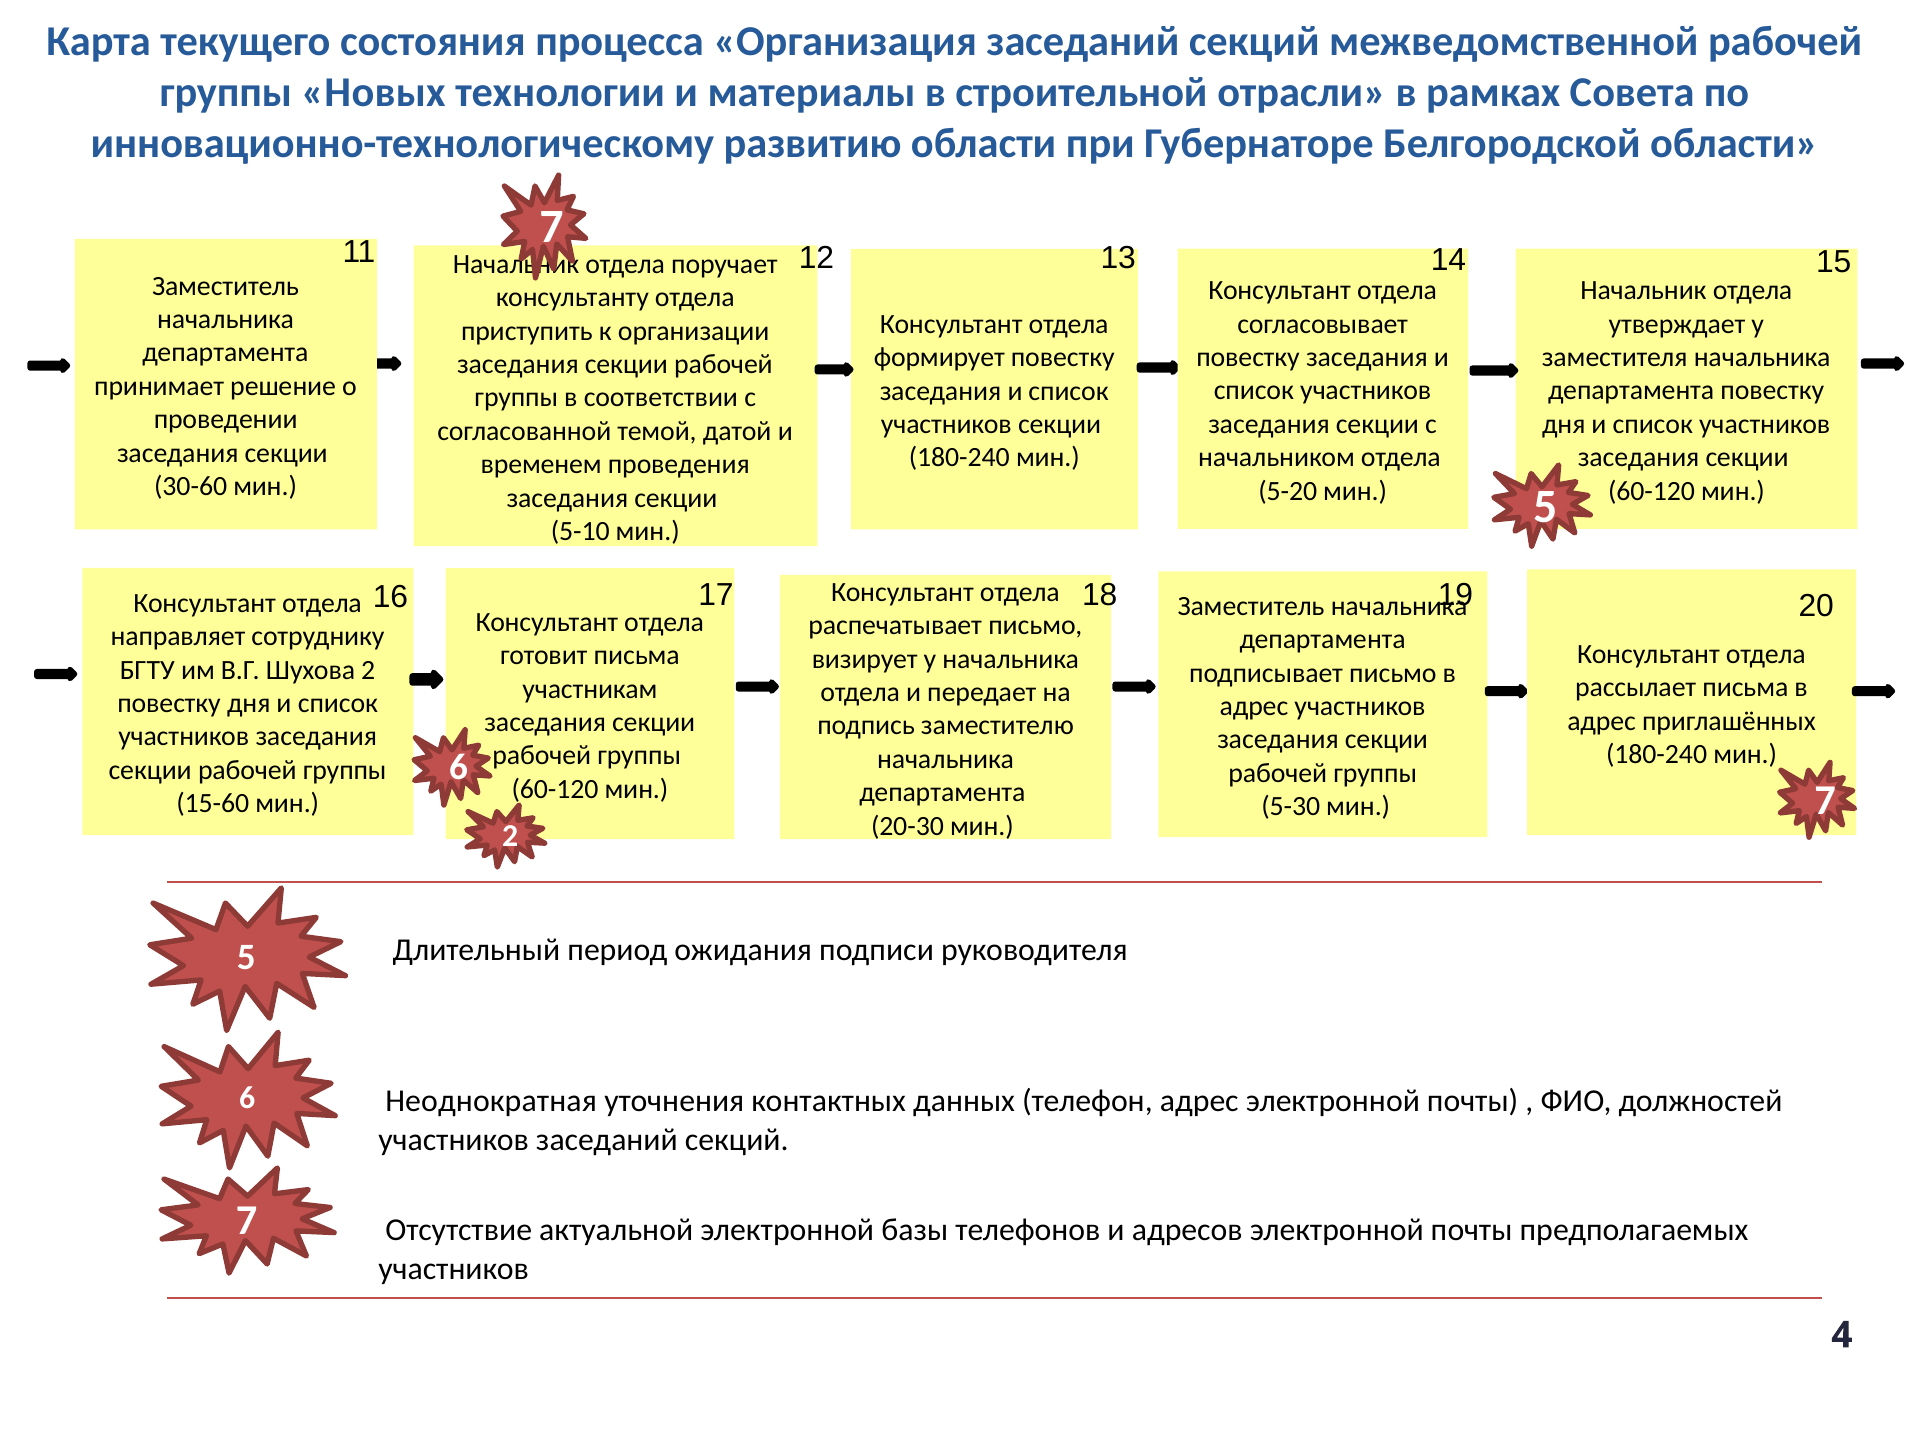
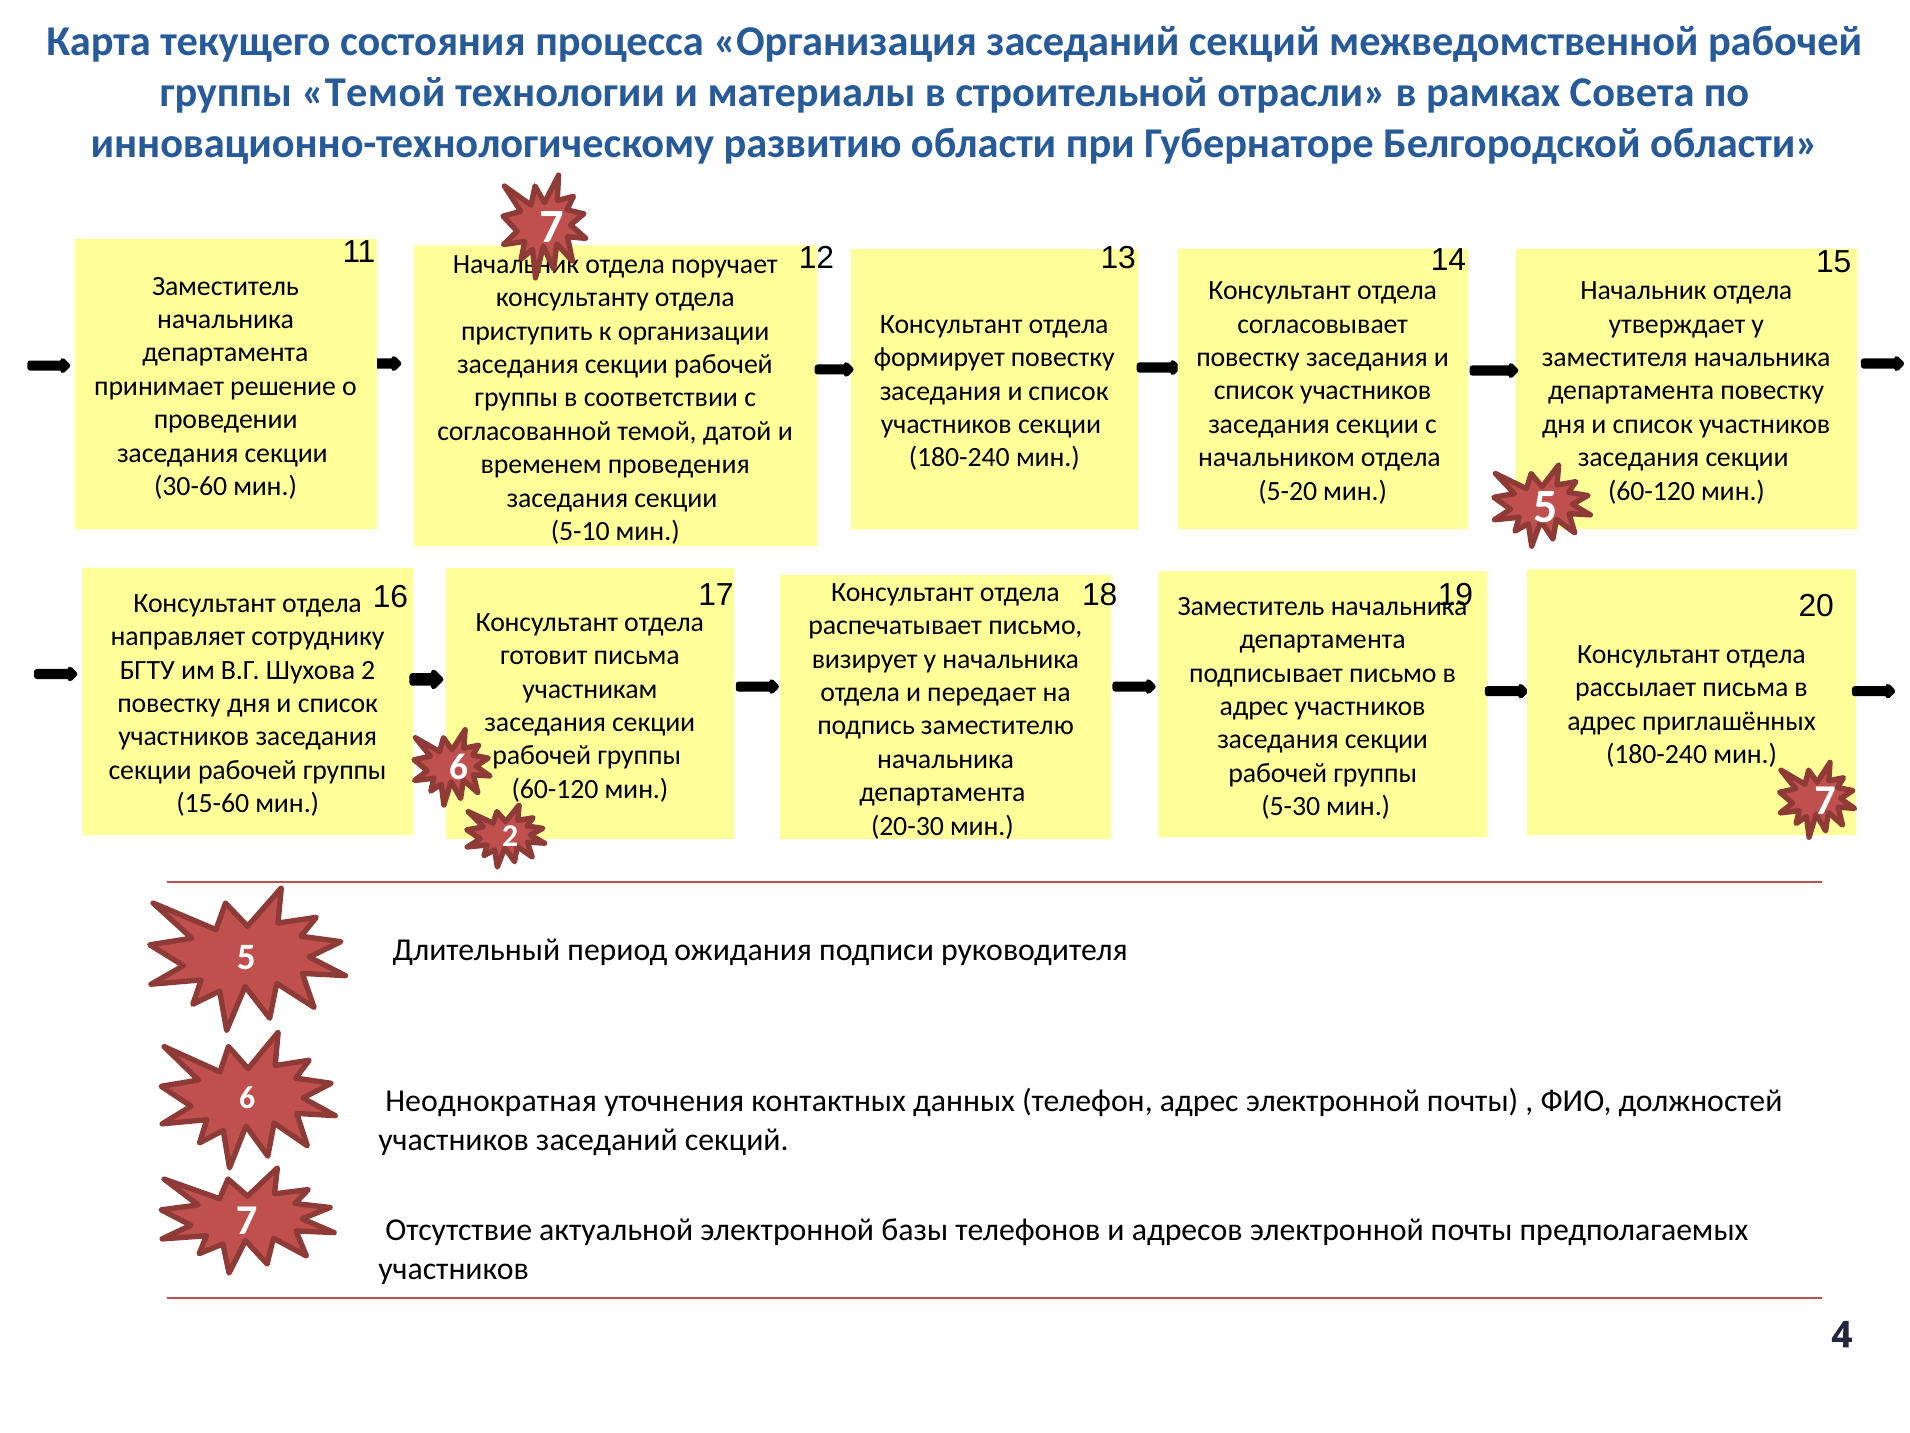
группы Новых: Новых -> Темой (373, 92)
